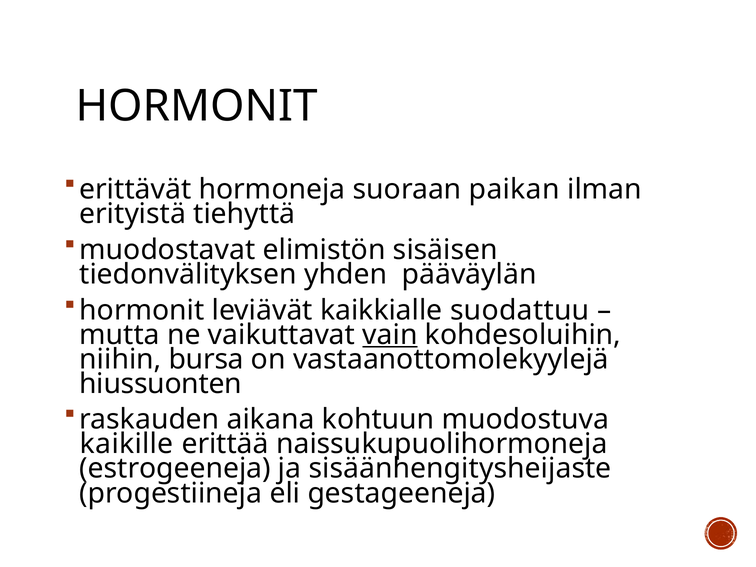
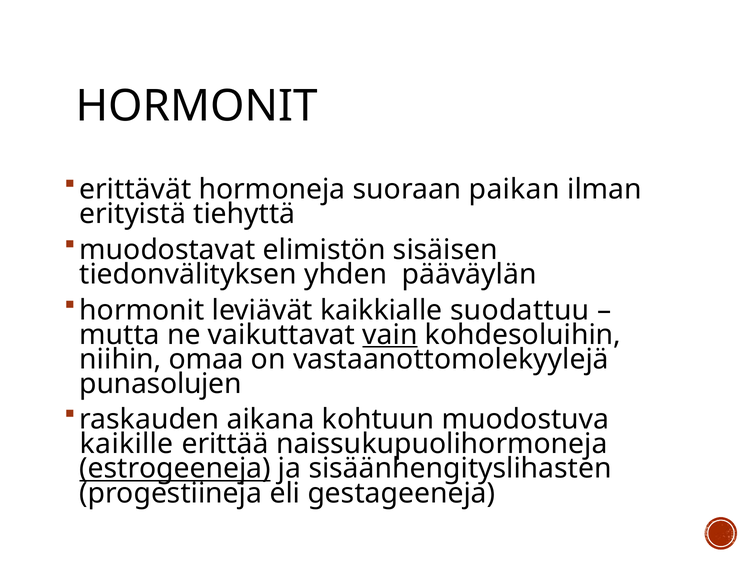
bursa: bursa -> omaa (206, 359)
hiussuonten: hiussuonten -> punasolujen (161, 384)
estrogeeneja underline: none -> present (175, 469)
sisäänhengitysheijaste: sisäänhengitysheijaste -> sisäänhengityslihasten (460, 469)
